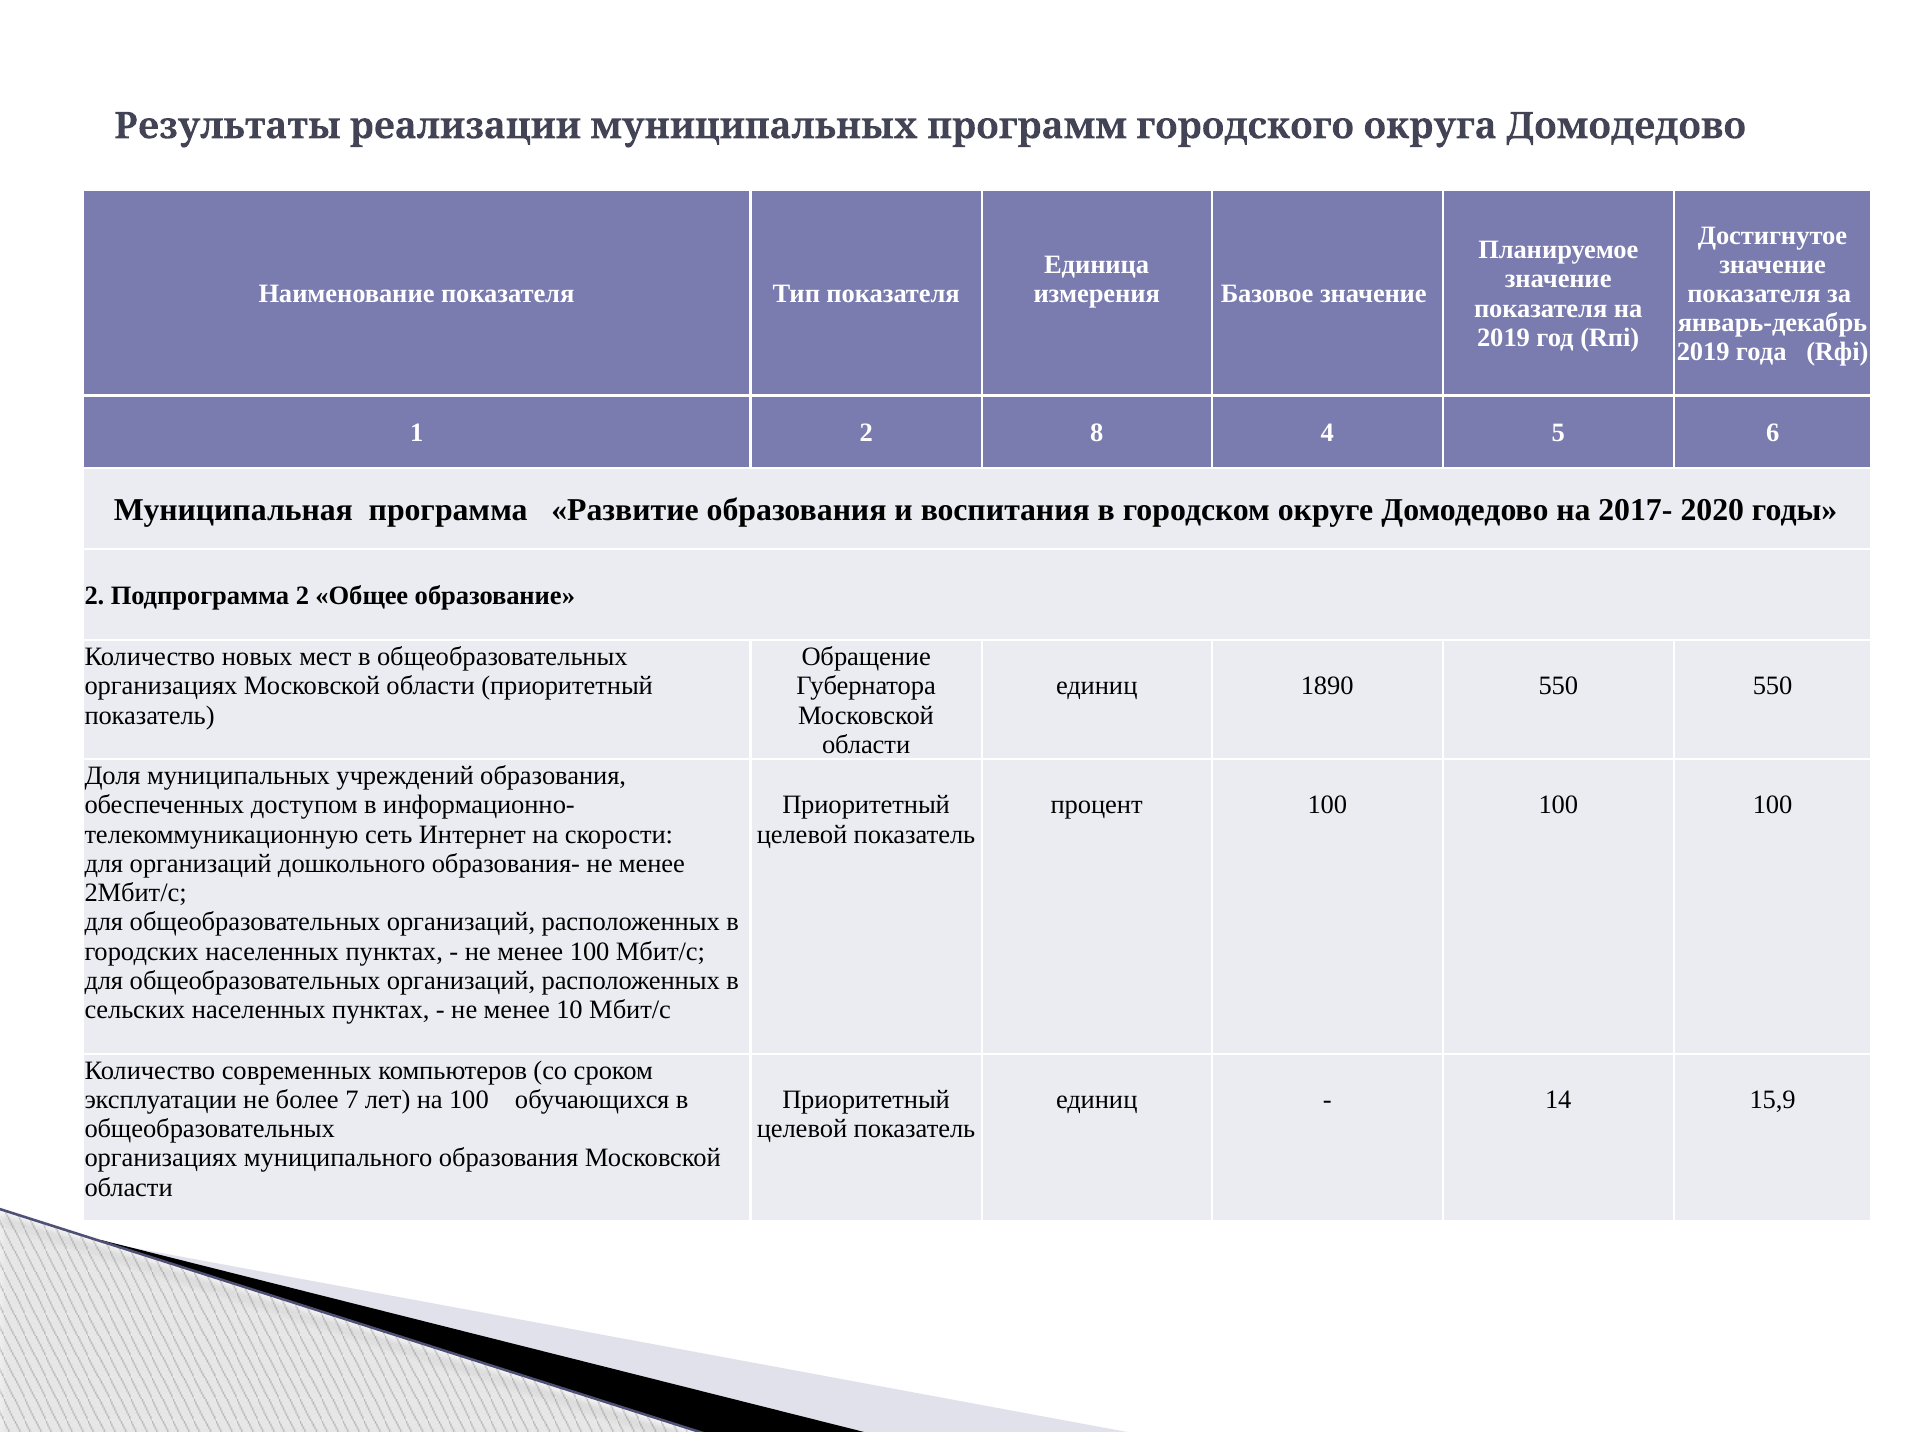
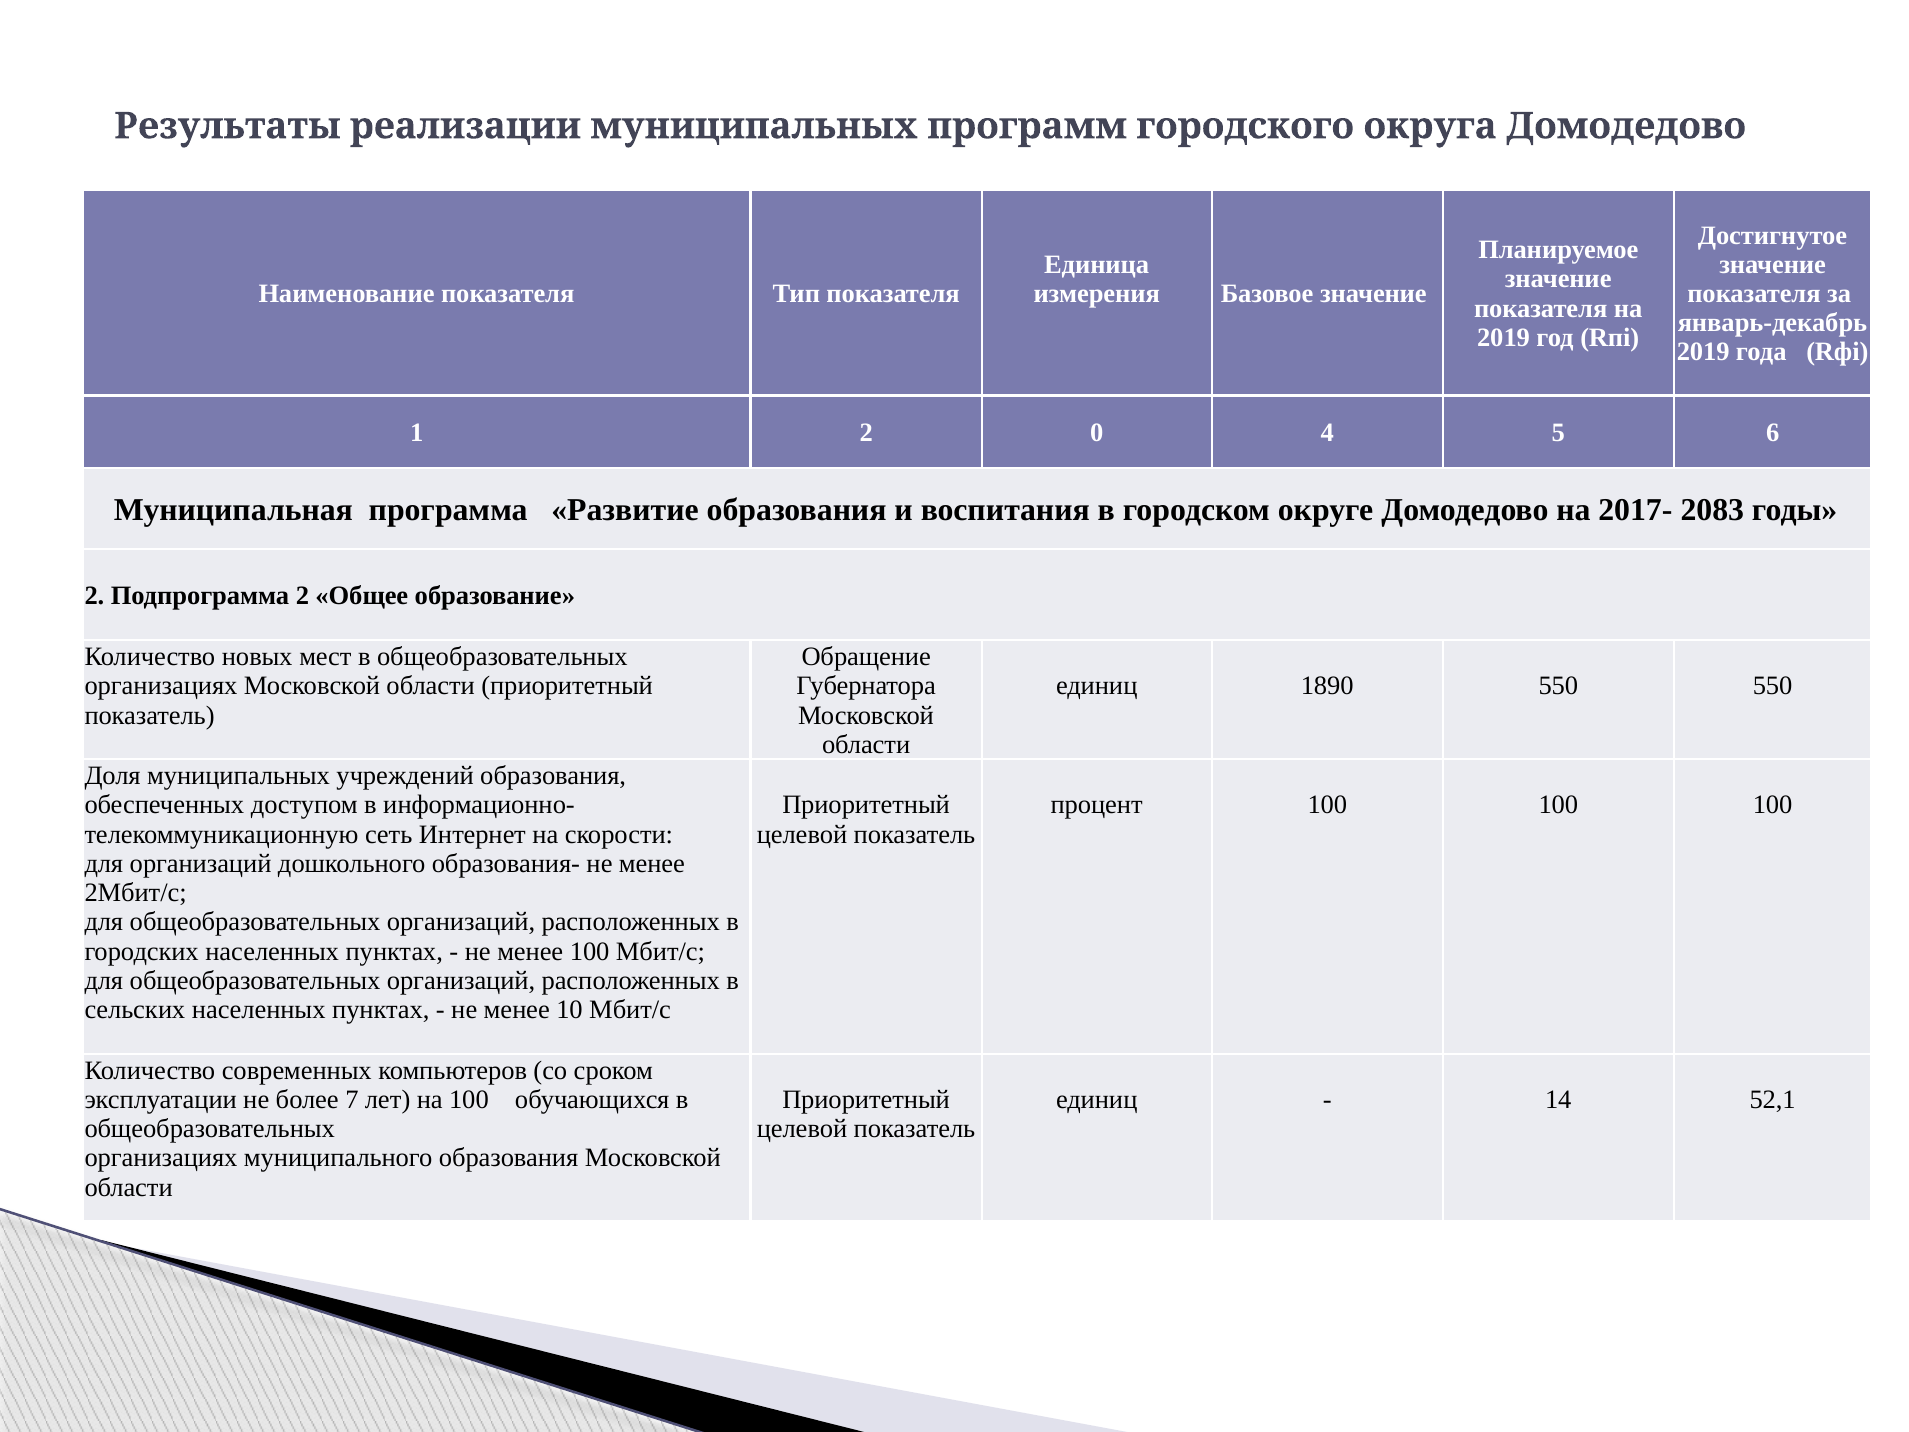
8: 8 -> 0 (1097, 433)
2020: 2020 -> 2083 (1712, 509)
15,9: 15,9 -> 52,1 (1773, 1099)
